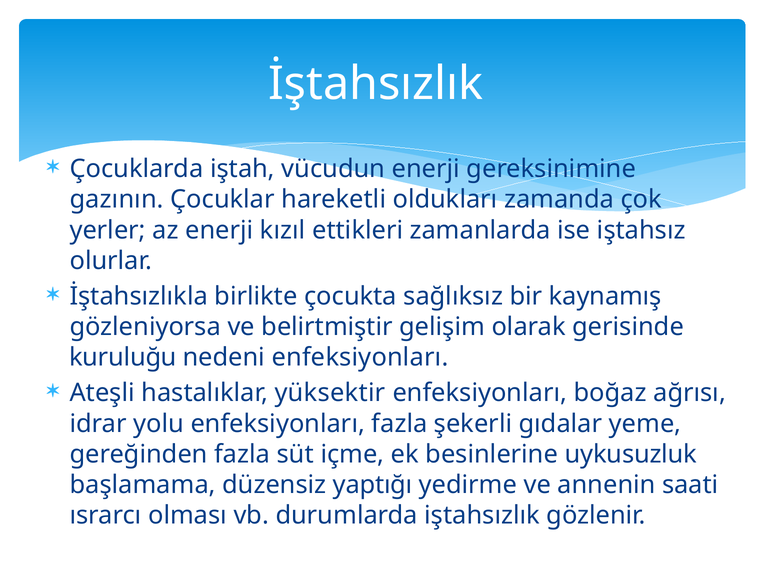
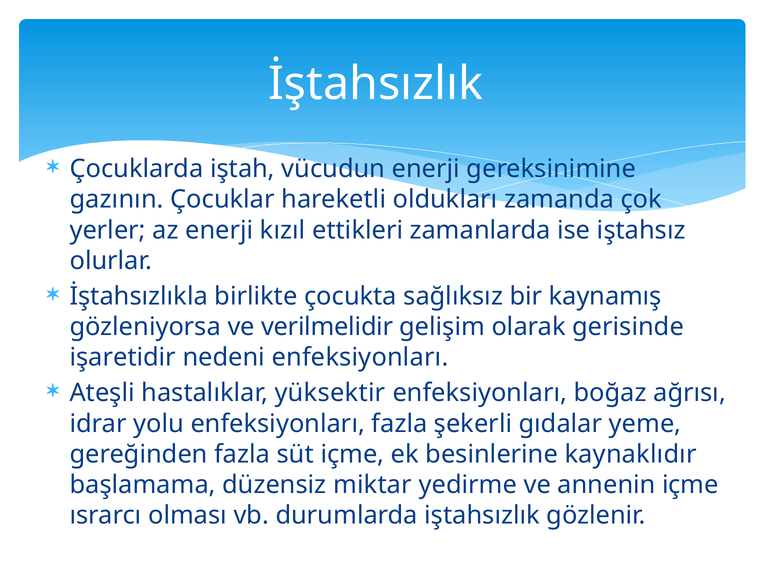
belirtmiştir: belirtmiştir -> verilmelidir (327, 327)
kuruluğu: kuruluğu -> işaretidir (123, 357)
uykusuzluk: uykusuzluk -> kaynaklıdır (631, 454)
yaptığı: yaptığı -> miktar (372, 485)
annenin saati: saati -> içme (690, 485)
